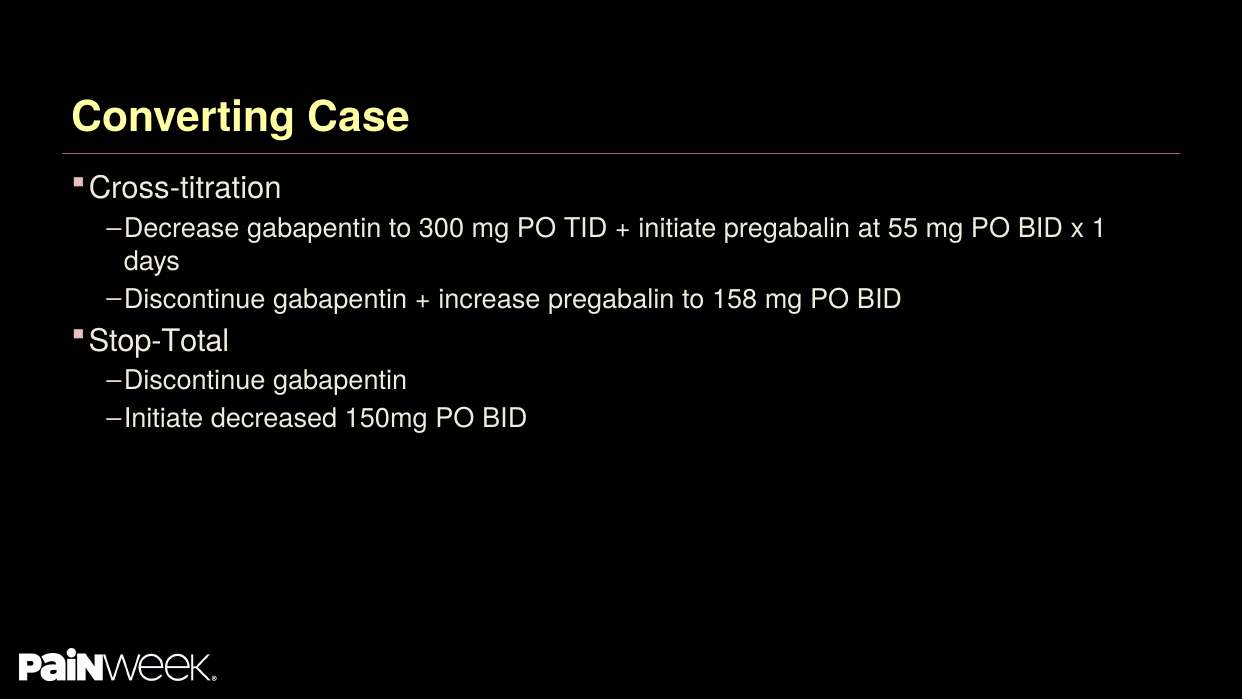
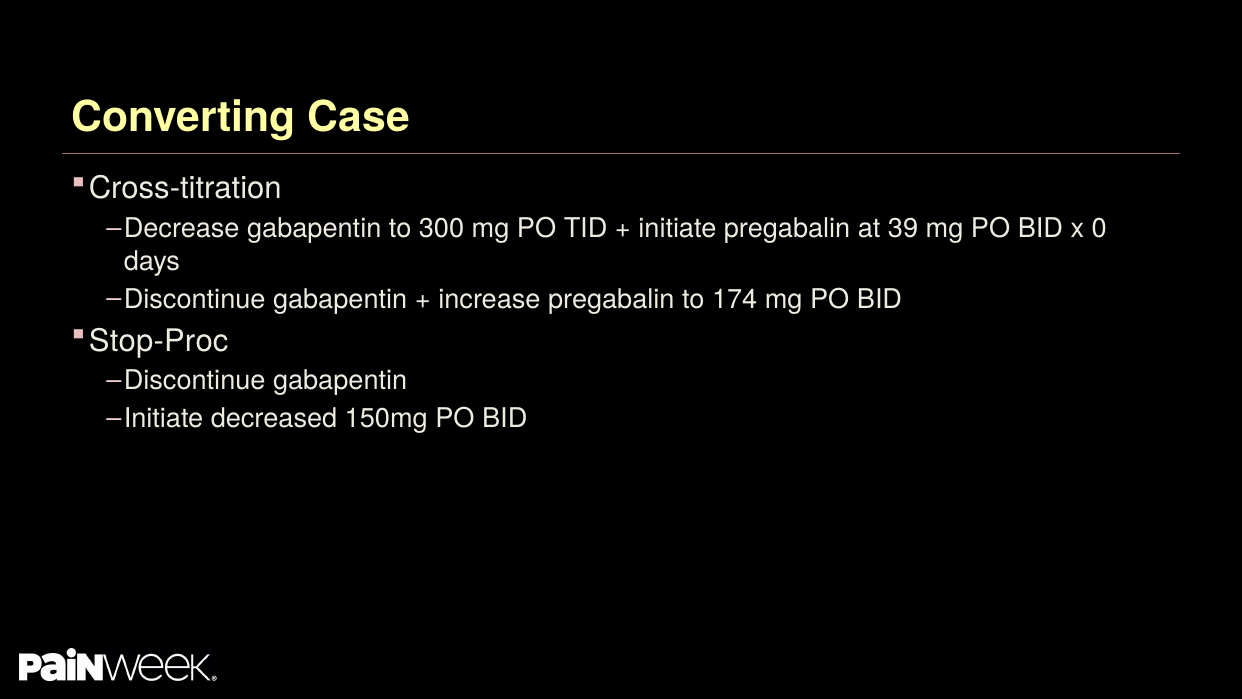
55: 55 -> 39 (903, 229)
1: 1 -> 0 (1099, 229)
158: 158 -> 174 (735, 299)
Stop-Total: Stop-Total -> Stop-Proc (159, 341)
